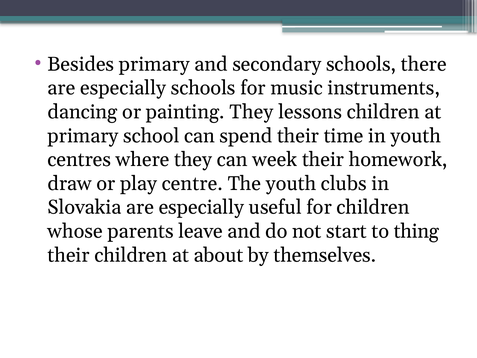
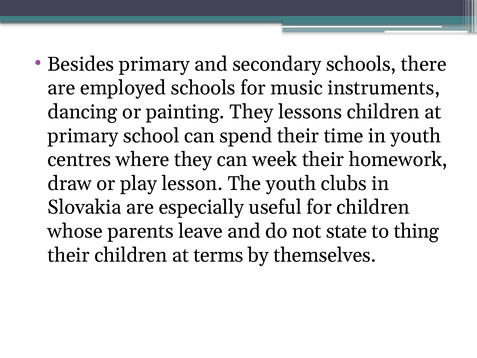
especially: especially -> employed (123, 88)
centre: centre -> lesson (192, 183)
start: start -> state (347, 231)
about: about -> terms (218, 255)
